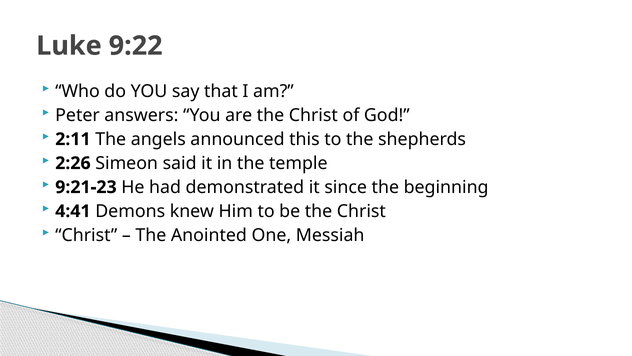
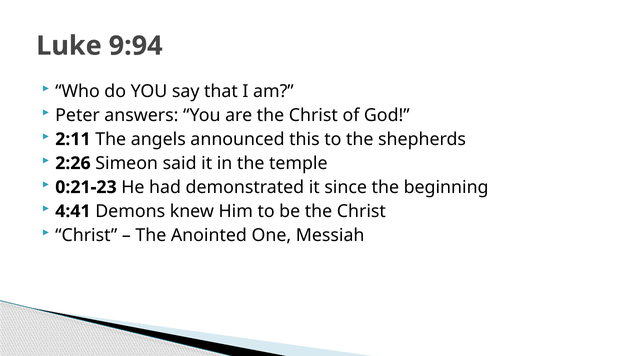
9:22: 9:22 -> 9:94 (136, 46)
9:21-23: 9:21-23 -> 0:21-23 (86, 187)
